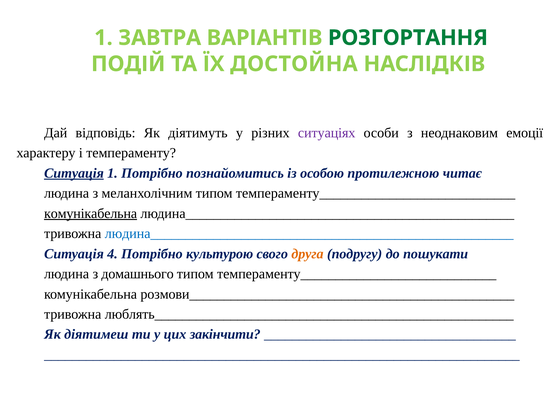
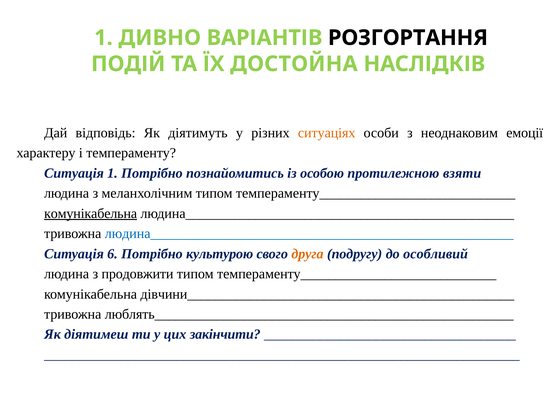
ЗАВТРА: ЗАВТРА -> ДИВНО (160, 38)
РОЗГОРТАННЯ colour: green -> black (408, 38)
ситуаціях colour: purple -> orange (327, 133)
Ситуація underline: present -> none (74, 173)
читає: читає -> взяти (462, 173)
4: 4 -> 6 (112, 254)
пошукати: пошукати -> особливий (436, 254)
домашнього: домашнього -> продовжити (138, 274)
розмови_______________________________________________: розмови_______________________________________________ -> дівчини_______________________________________________ (327, 294)
